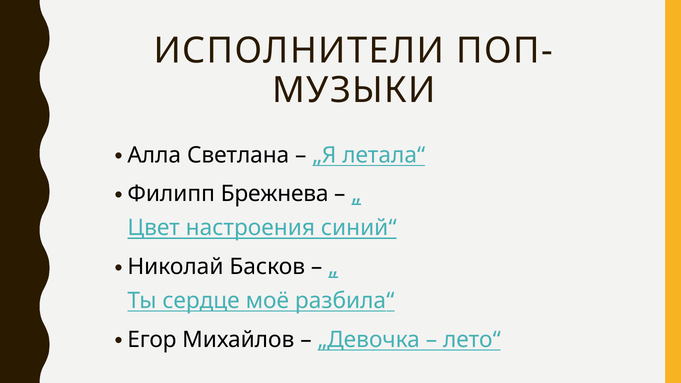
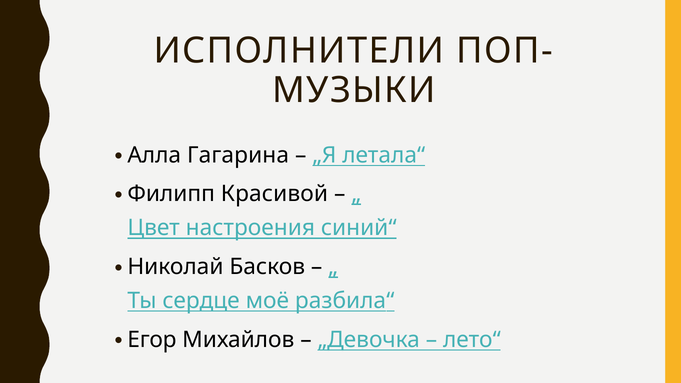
Светлана: Светлана -> Гагарина (238, 155)
Брежнева: Брежнева -> Красивой (274, 194)
